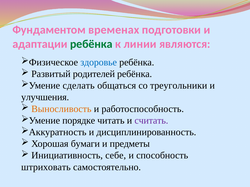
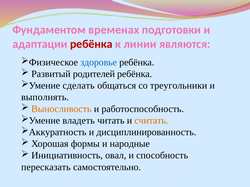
ребёнка colour: green -> red (91, 44)
улучшения: улучшения -> выполнять (45, 97)
порядке: порядке -> владеть (79, 121)
считать colour: purple -> orange (151, 121)
бумаги: бумаги -> формы (85, 144)
предметы: предметы -> народные (130, 144)
себе: себе -> овал (116, 156)
штриховать: штриховать -> пересказать (46, 167)
